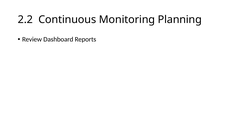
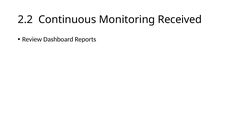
Planning: Planning -> Received (180, 20)
